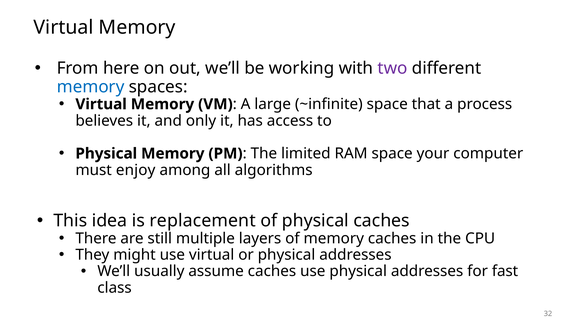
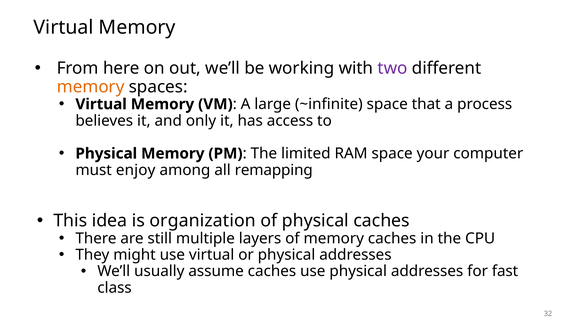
memory colour: blue -> orange (91, 87)
algorithms: algorithms -> remapping (274, 170)
replacement: replacement -> organization (203, 221)
